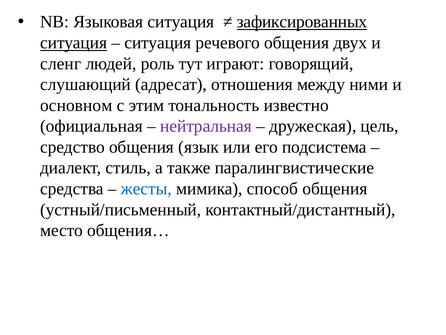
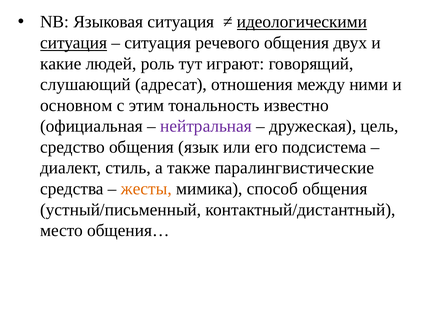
зафиксированных: зафиксированных -> идеологическими (302, 22)
сленг: сленг -> какие (61, 64)
жесты colour: blue -> orange (146, 188)
